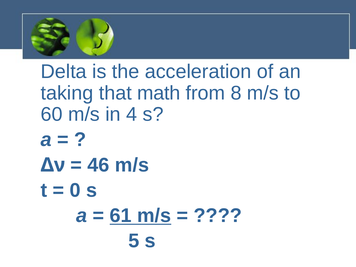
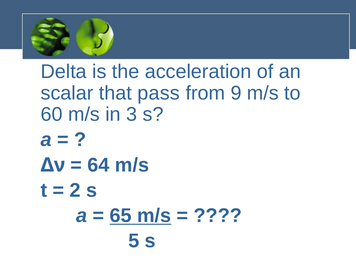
taking: taking -> scalar (67, 93)
math: math -> pass (159, 93)
8: 8 -> 9 (236, 93)
4: 4 -> 3 (132, 114)
46: 46 -> 64 (98, 165)
0: 0 -> 2 (75, 190)
61: 61 -> 65 (121, 216)
